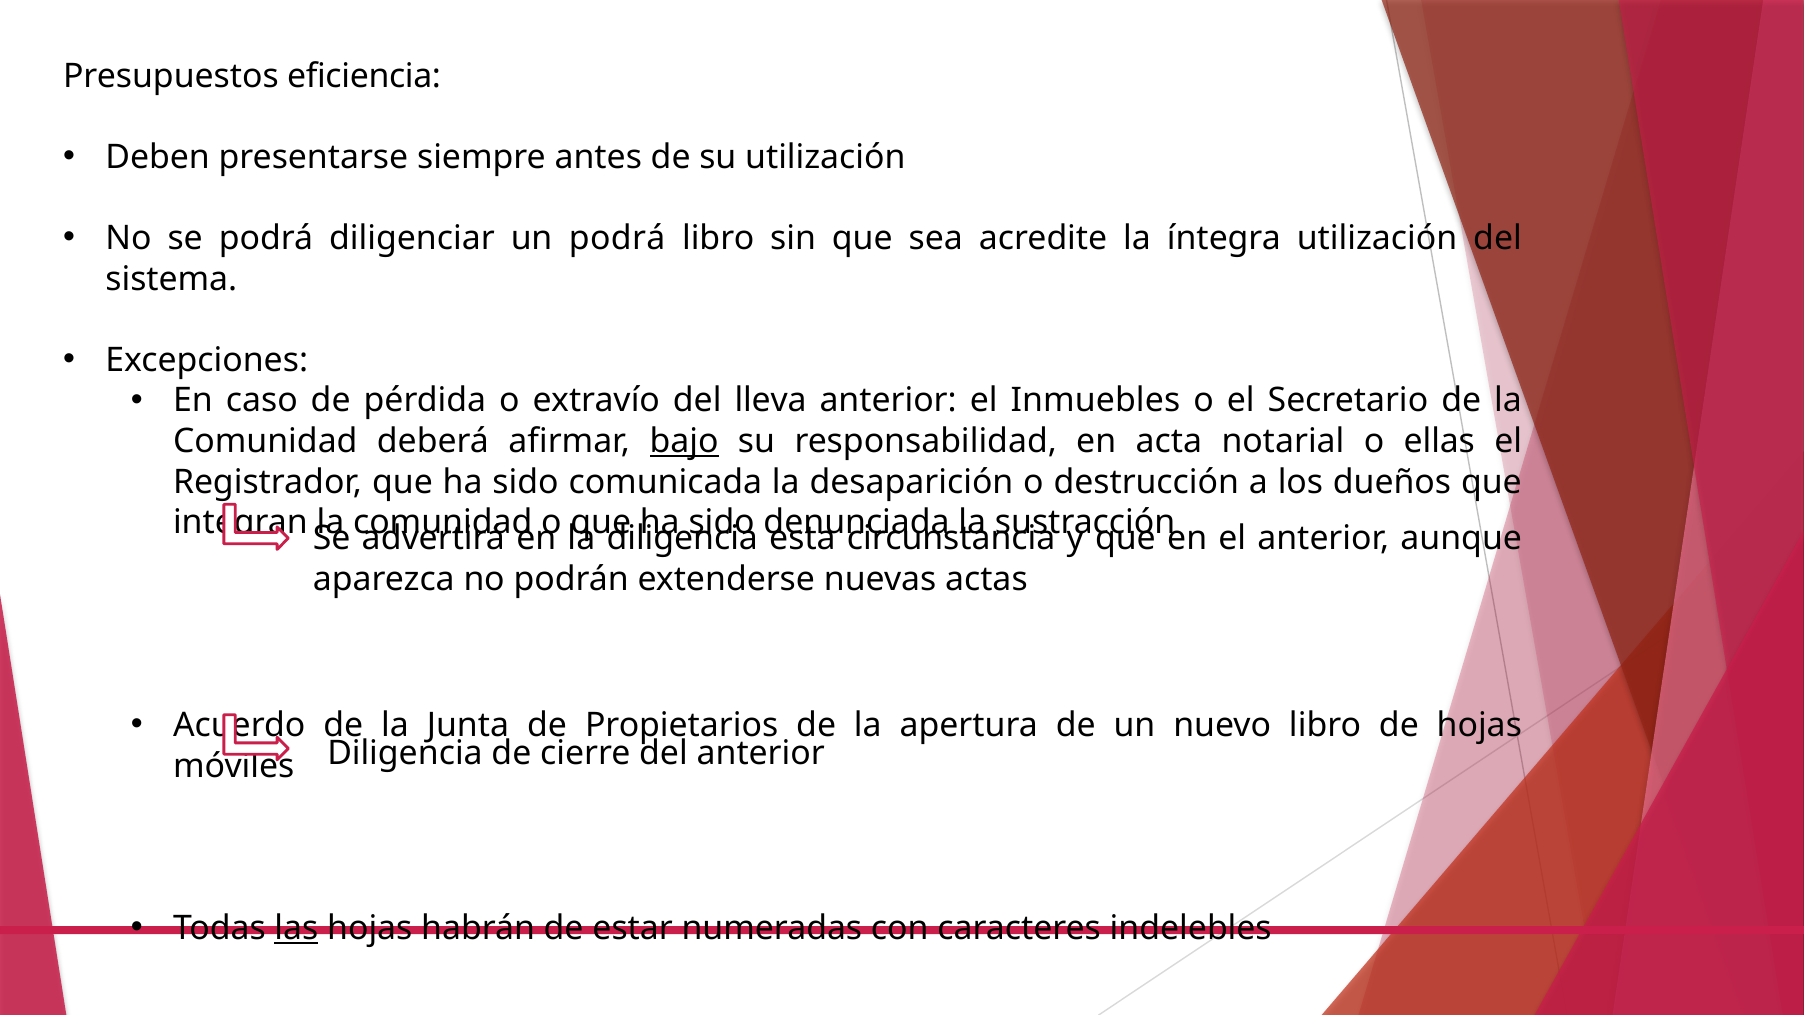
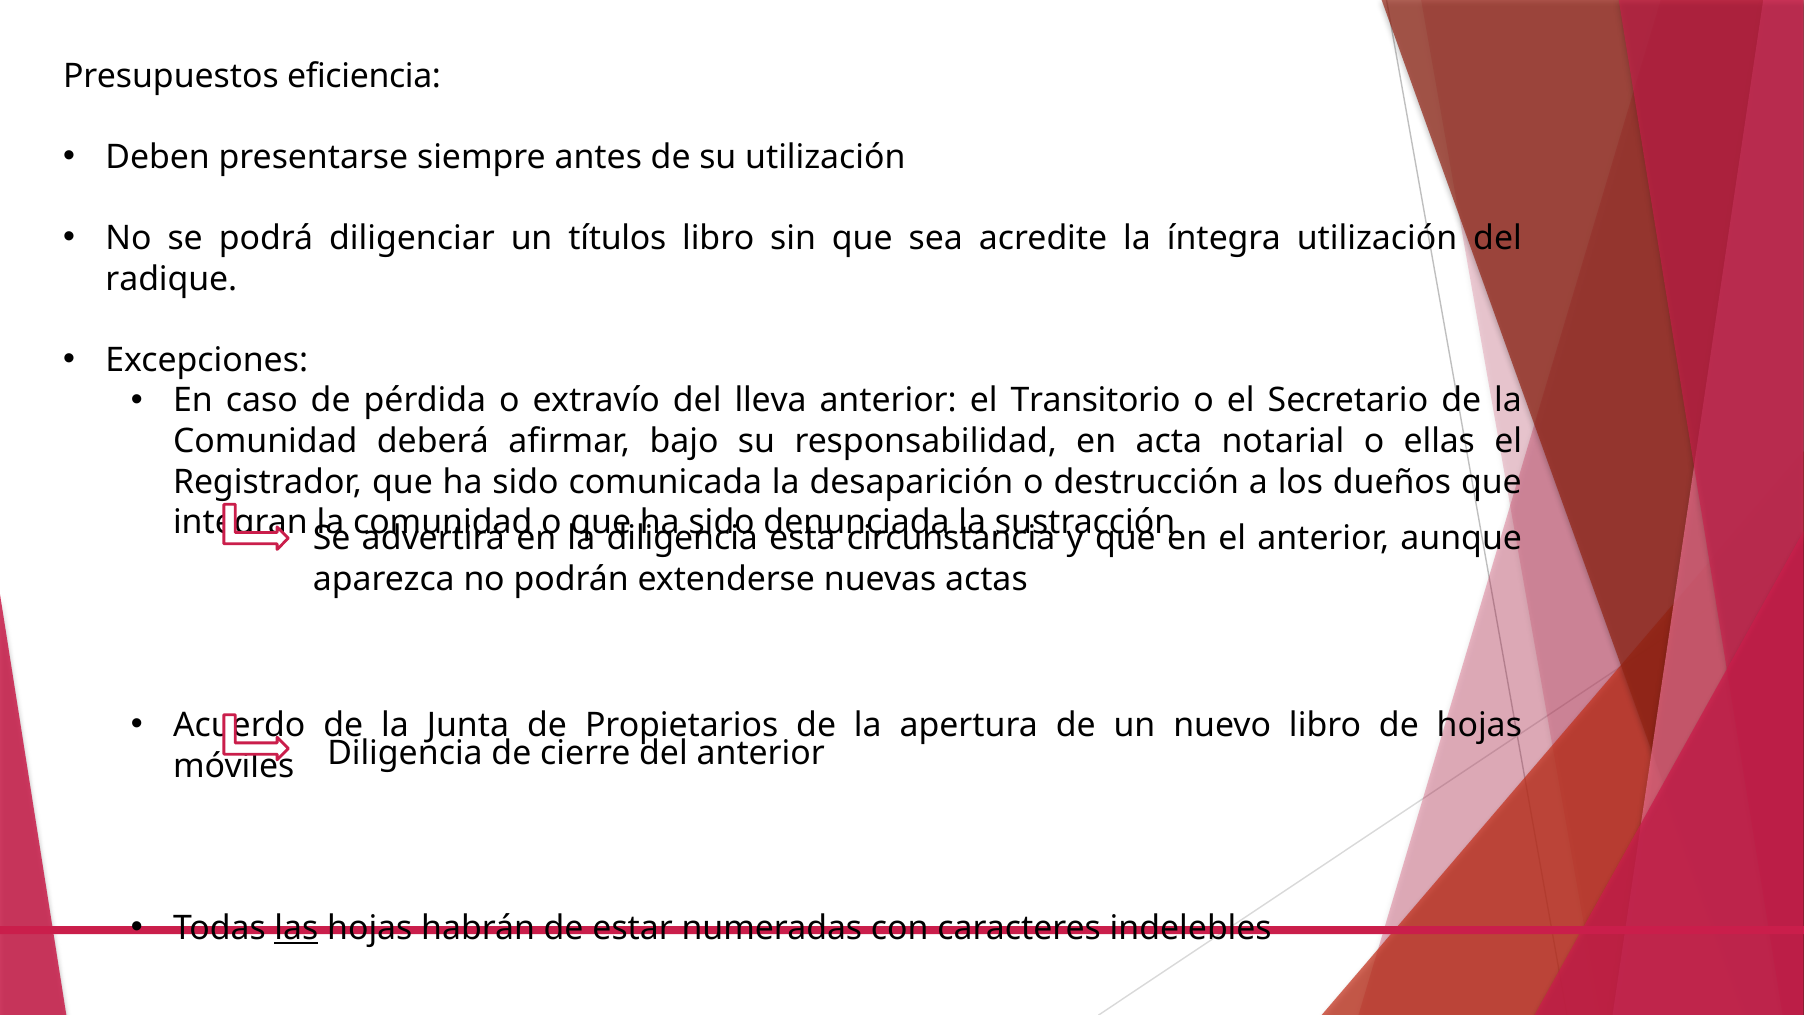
un podrá: podrá -> títulos (617, 238)
sistema: sistema -> radique (171, 279)
Inmuebles: Inmuebles -> Transitorio (1096, 401)
bajo underline: present -> none (684, 441)
